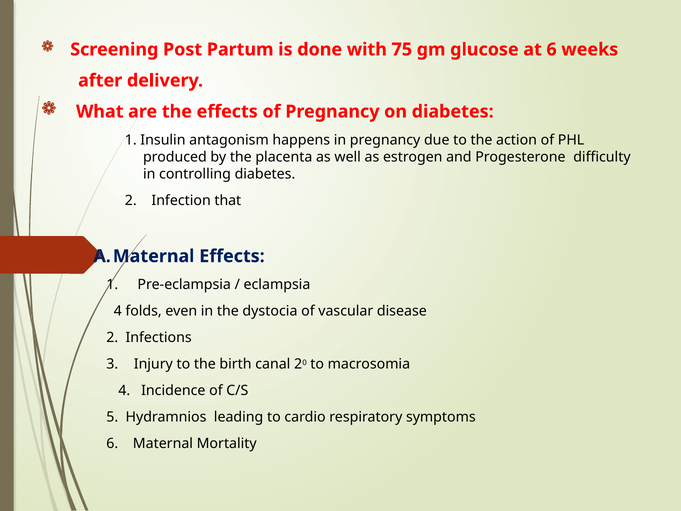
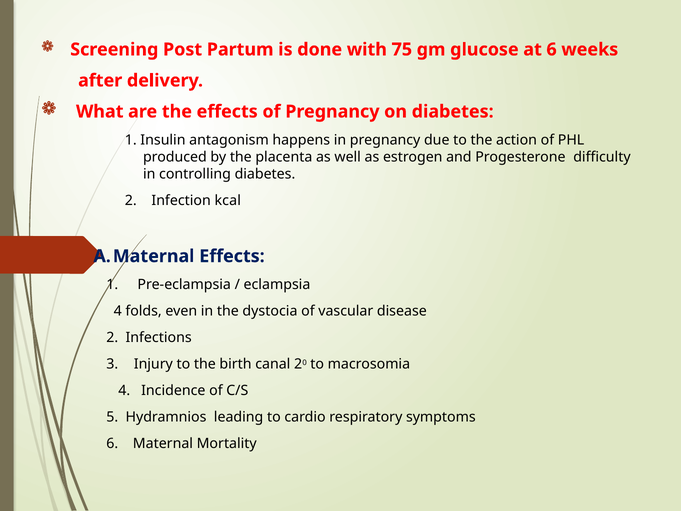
that: that -> kcal (228, 201)
